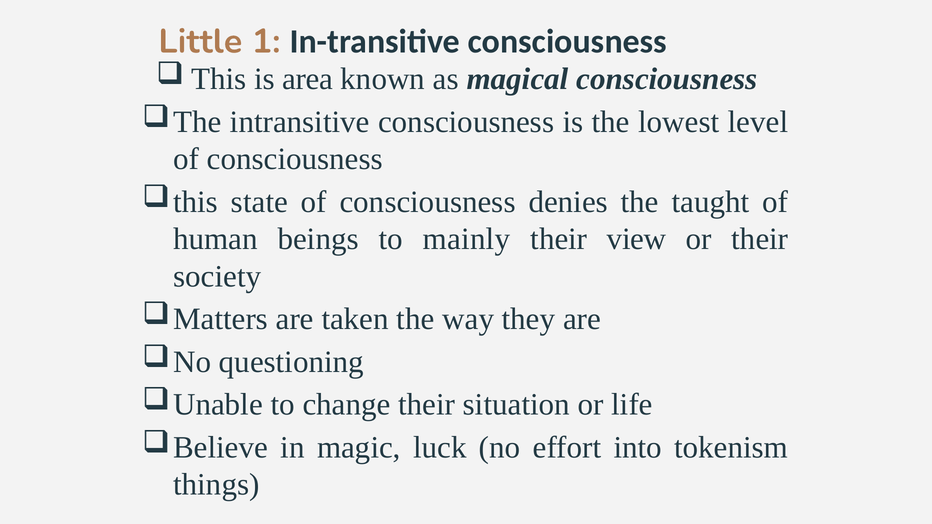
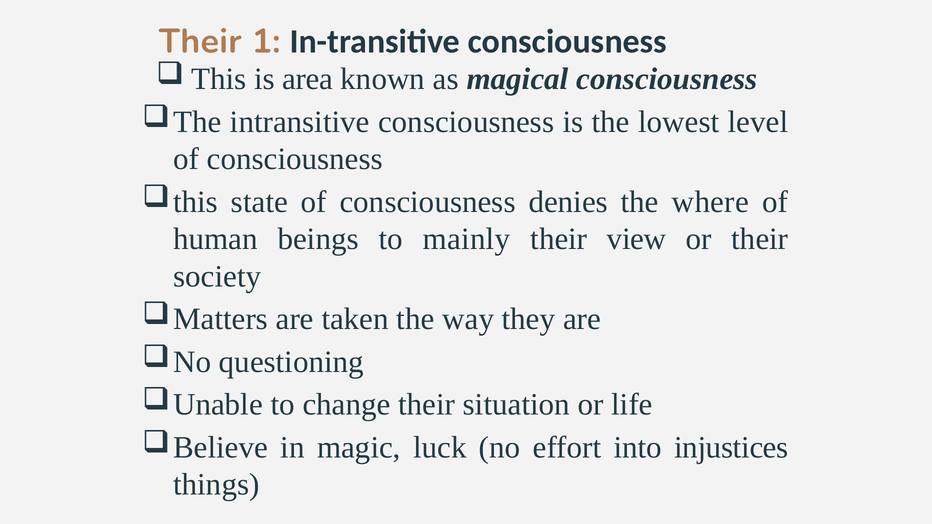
Little: Little -> Their (200, 41)
taught: taught -> where (710, 202)
tokenism: tokenism -> injustices (731, 447)
